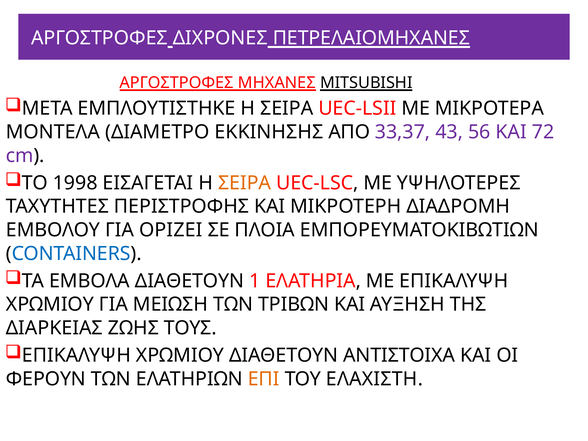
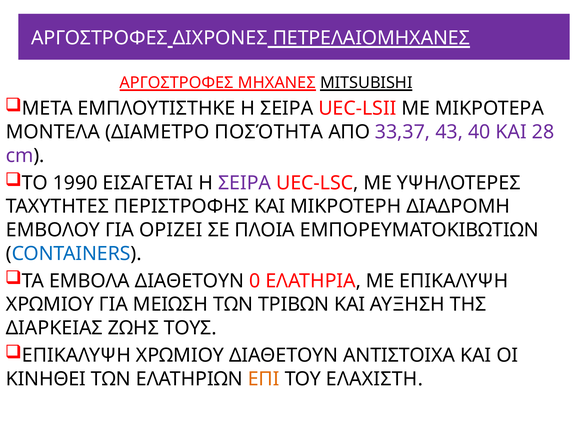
ΕΚΚΙΝΗΣΗΣ: ΕΚΚΙΝΗΣΗΣ -> ΠΟΣΌΤΗΤΑ (269, 132)
56: 56 -> 40 (479, 132)
72: 72 -> 28 (543, 132)
1998: 1998 -> 1990 (75, 183)
ΣΕΙΡΑ colour: orange -> purple (245, 183)
1: 1 -> 0 (255, 281)
ΦΕΡΟΥΝ: ΦΕΡΟΥΝ -> ΚΙΝΗΘΕΙ (46, 379)
